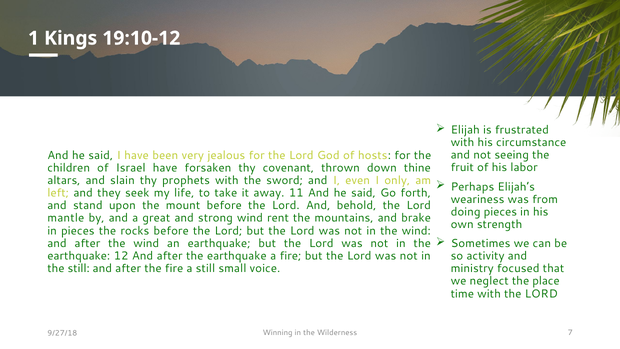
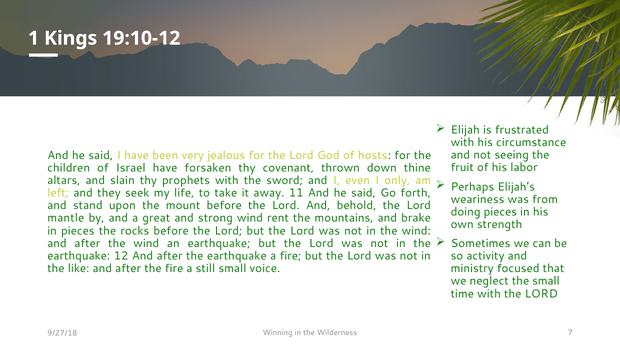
the still: still -> like (79, 268)
the place: place -> small (546, 281)
